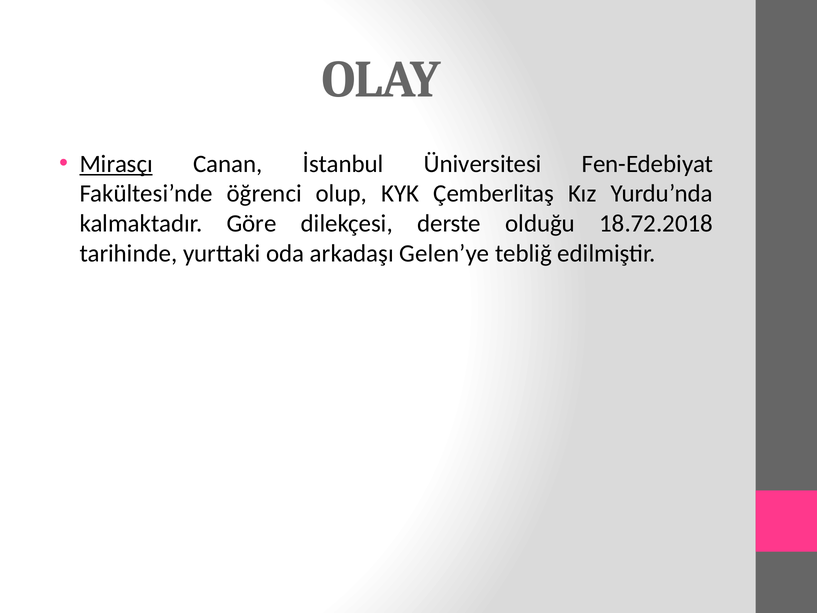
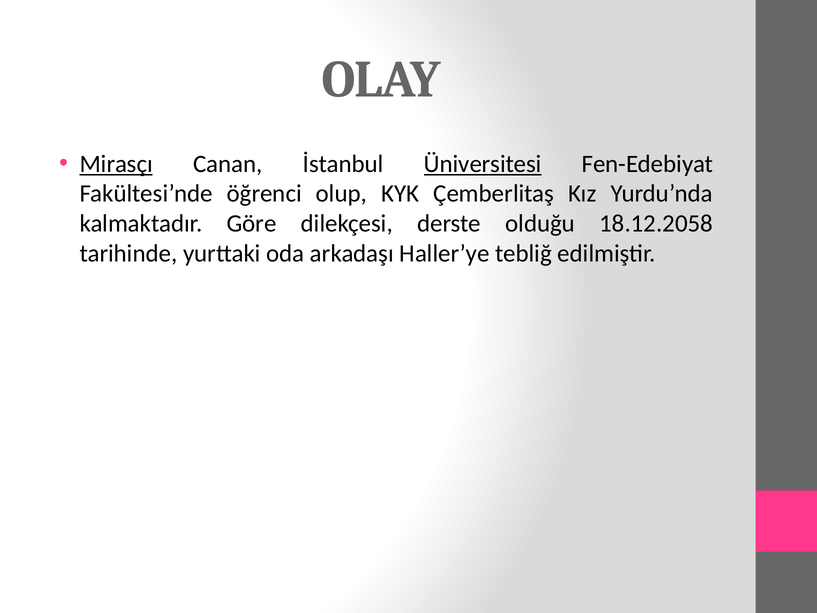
Üniversitesi underline: none -> present (483, 164)
18.72.2018: 18.72.2018 -> 18.12.2058 (656, 224)
Gelen’ye: Gelen’ye -> Haller’ye (444, 253)
